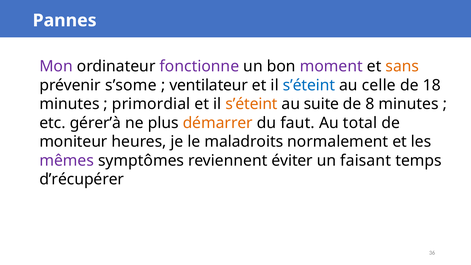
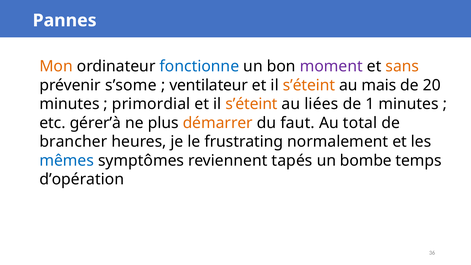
Mon colour: purple -> orange (56, 66)
fonctionne colour: purple -> blue (199, 66)
s’éteint colour: blue -> orange (309, 85)
celle: celle -> mais (379, 85)
18: 18 -> 20 (432, 85)
suite: suite -> liées (321, 104)
8: 8 -> 1 (370, 104)
moniteur: moniteur -> brancher (73, 142)
maladroits: maladroits -> frustrating (244, 142)
mêmes colour: purple -> blue (67, 161)
éviter: éviter -> tapés (292, 161)
faisant: faisant -> bombe (366, 161)
d’récupérer: d’récupérer -> d’opération (82, 179)
